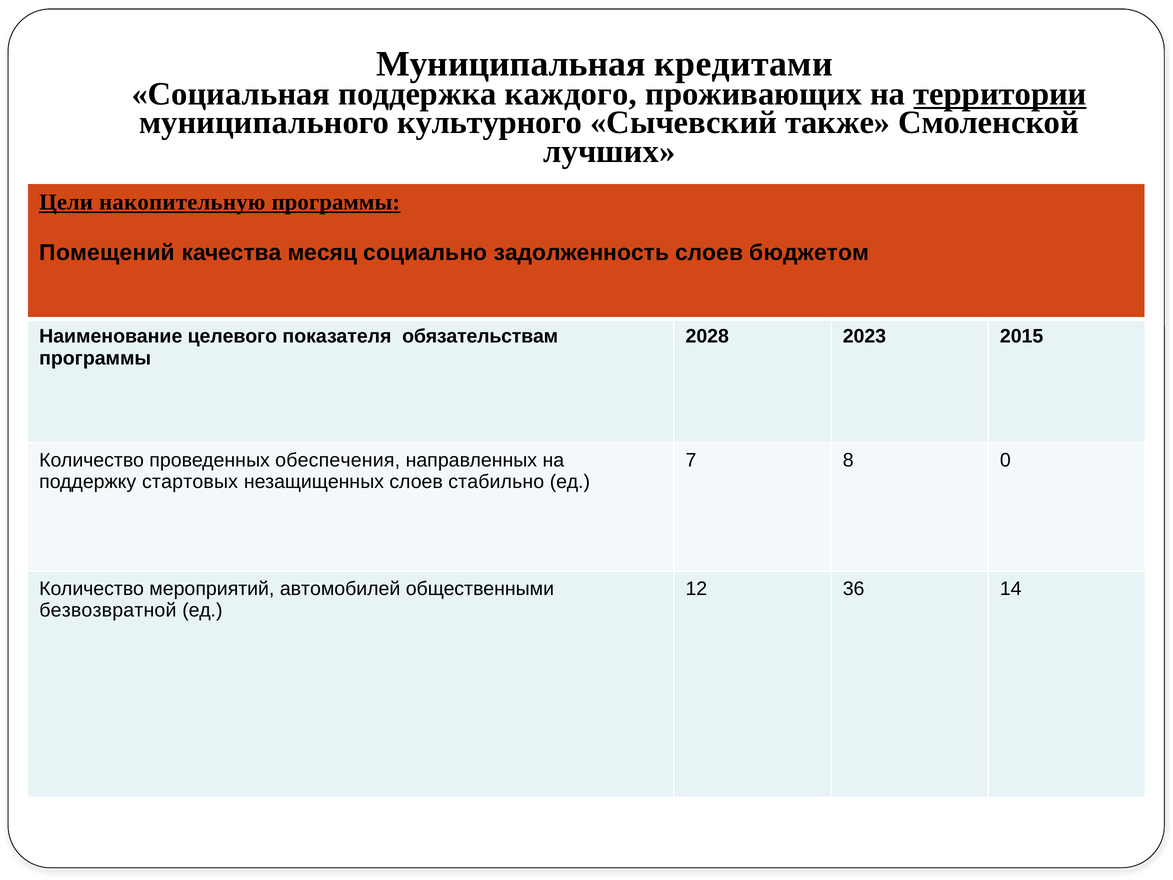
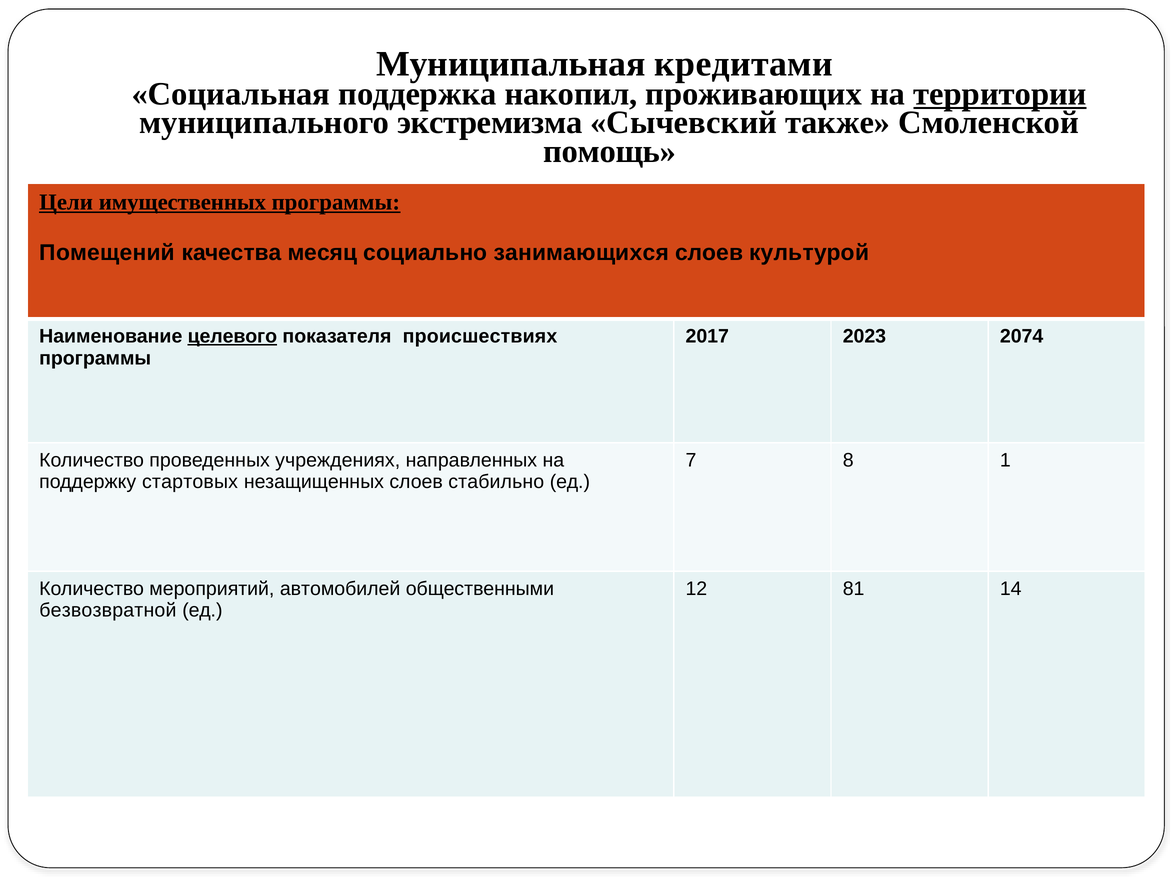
каждого: каждого -> накопил (571, 94)
культурного: культурного -> экстремизма (490, 123)
лучших: лучших -> помощь (610, 152)
накопительную: накопительную -> имущественных (182, 202)
задолженность: задолженность -> занимающихся (581, 253)
бюджетом: бюджетом -> культурой (809, 253)
целевого underline: none -> present (232, 336)
обязательствам: обязательствам -> происшествиях (480, 336)
2028: 2028 -> 2017 (707, 336)
2015: 2015 -> 2074 (1022, 336)
обеспечения: обеспечения -> учреждениях (338, 460)
0: 0 -> 1 (1005, 460)
36: 36 -> 81 (854, 588)
